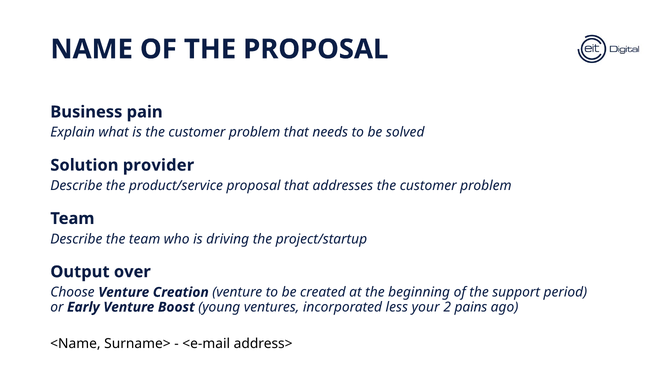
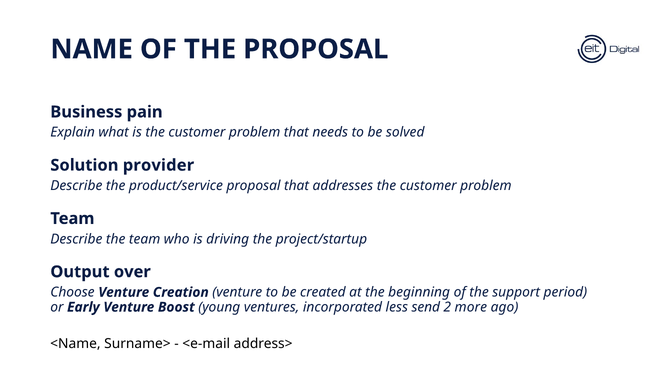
your: your -> send (426, 307)
pains: pains -> more (471, 307)
